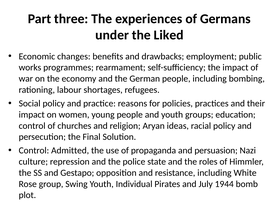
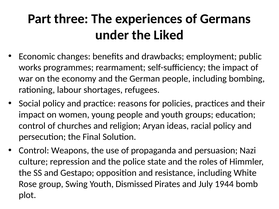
Admitted: Admitted -> Weapons (70, 151)
Individual: Individual -> Dismissed (134, 184)
